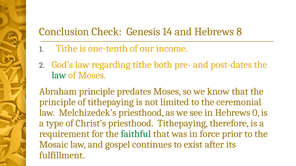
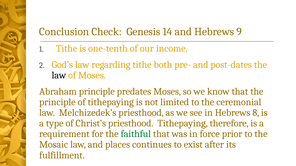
8: 8 -> 9 (239, 32)
law colour: green -> black (59, 75)
0: 0 -> 8 (256, 113)
gospel: gospel -> places (118, 145)
